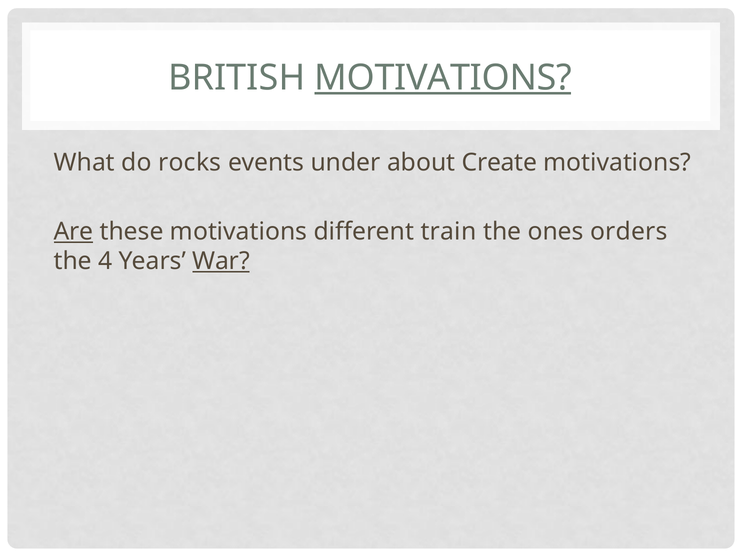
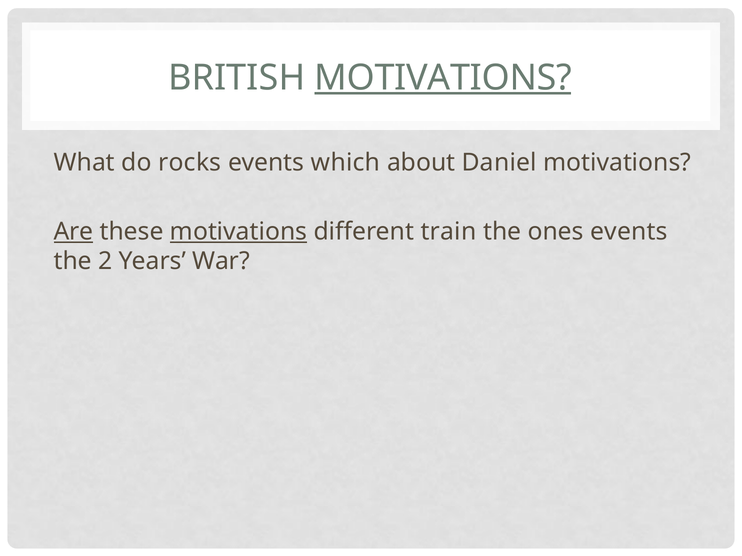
under: under -> which (345, 162)
Create: Create -> Daniel (499, 162)
motivations underline: none -> present (239, 232)
ones orders: orders -> events (629, 232)
4: 4 -> 2 (105, 261)
War underline: present -> none (221, 261)
